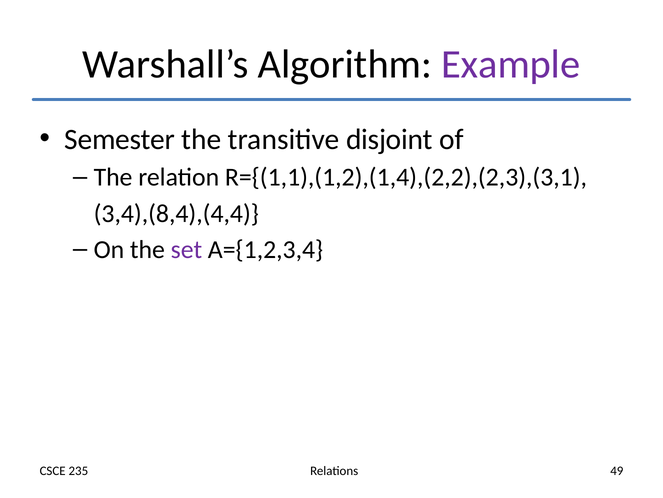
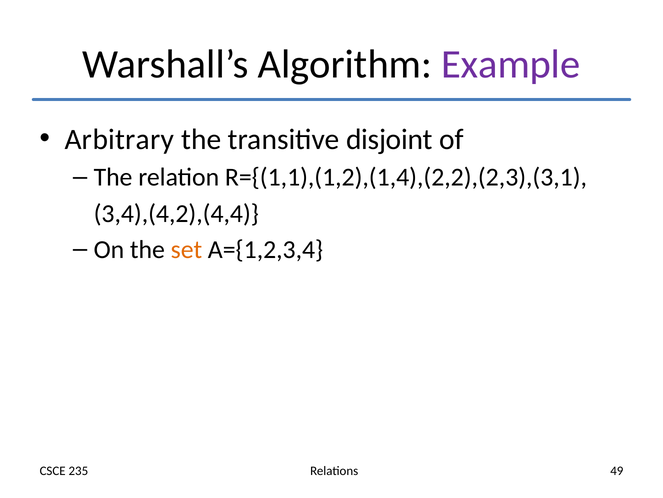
Semester: Semester -> Arbitrary (119, 139)
3,4),(8,4),(4,4: 3,4),(8,4),(4,4 -> 3,4),(4,2),(4,4 (176, 213)
set colour: purple -> orange (186, 249)
